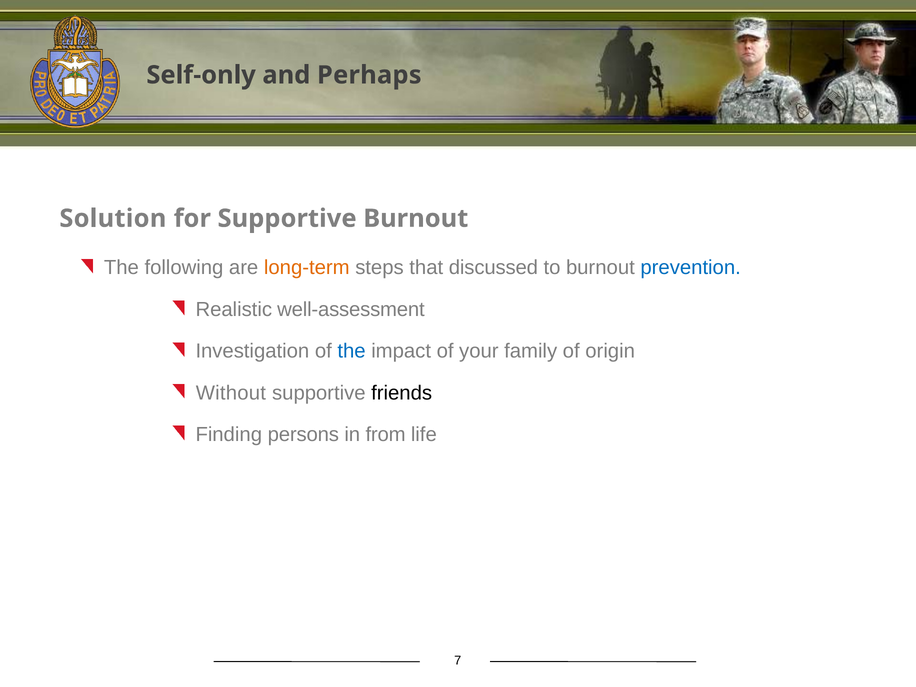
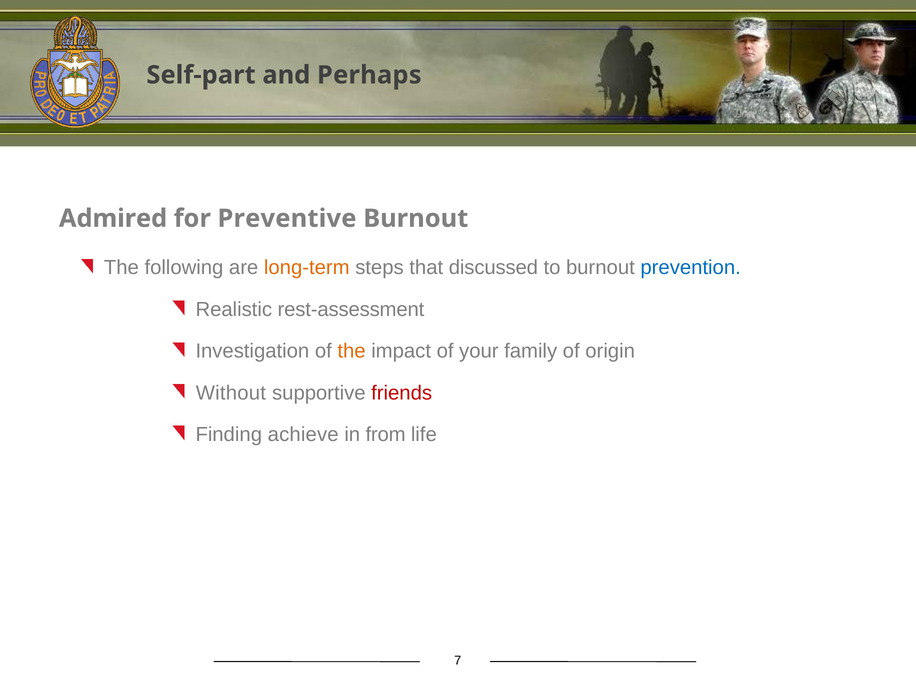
Self-only: Self-only -> Self-part (201, 75)
Solution: Solution -> Admired (113, 218)
for Supportive: Supportive -> Preventive (287, 218)
well-assessment: well-assessment -> rest-assessment (351, 309)
the colour: blue -> orange (352, 351)
friends colour: black -> red (402, 393)
persons: persons -> achieve (303, 434)
